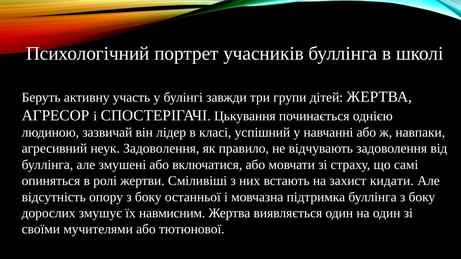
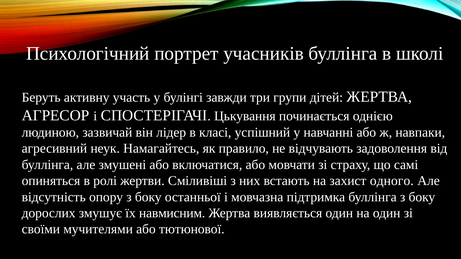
неук Задоволення: Задоволення -> Намагайтесь (161, 149)
кидати: кидати -> одного (392, 181)
